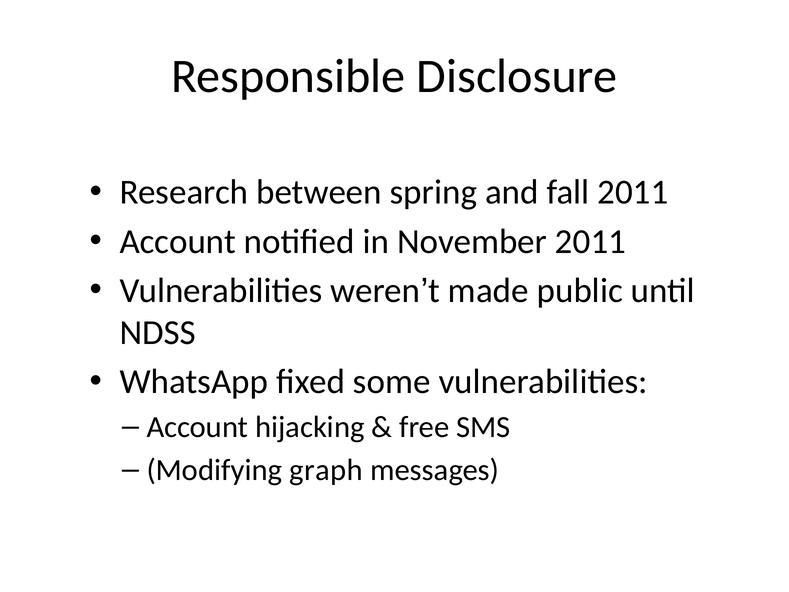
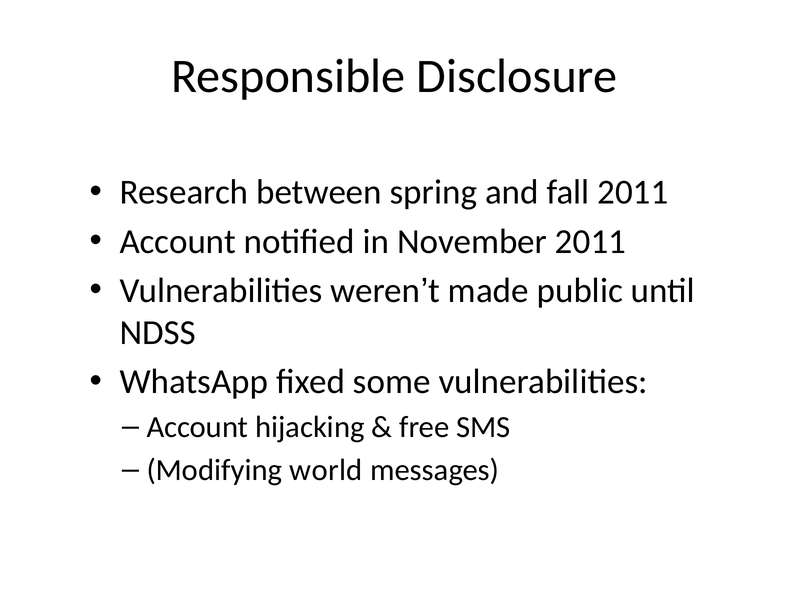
graph: graph -> world (326, 470)
